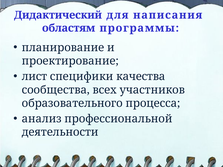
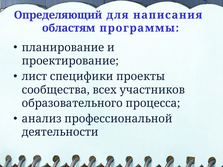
Дидактический: Дидактический -> Определяющий (58, 15)
качества: качества -> проекты (141, 77)
